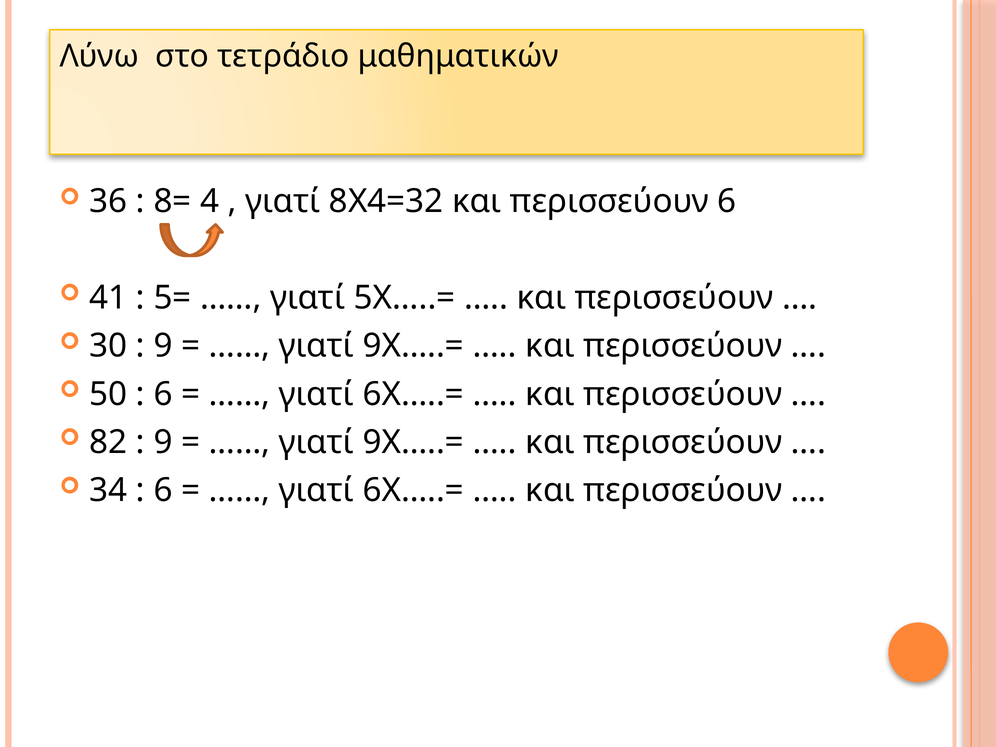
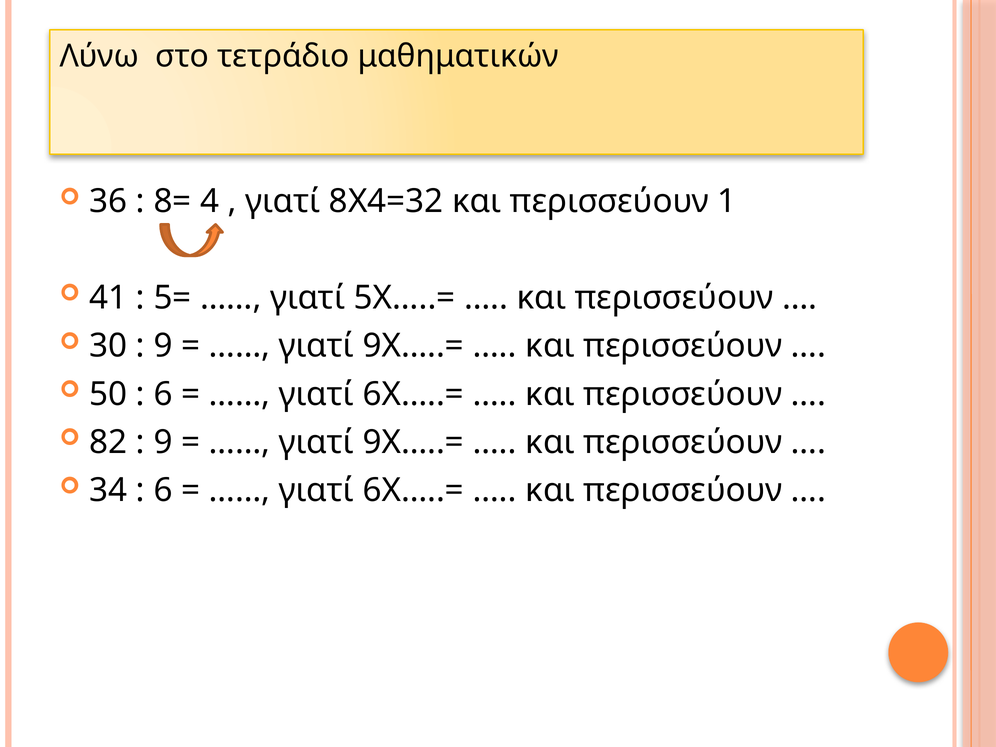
περισσεύουν 6: 6 -> 1 (727, 201)
